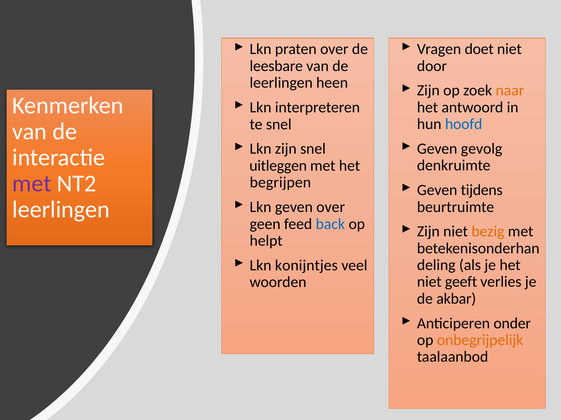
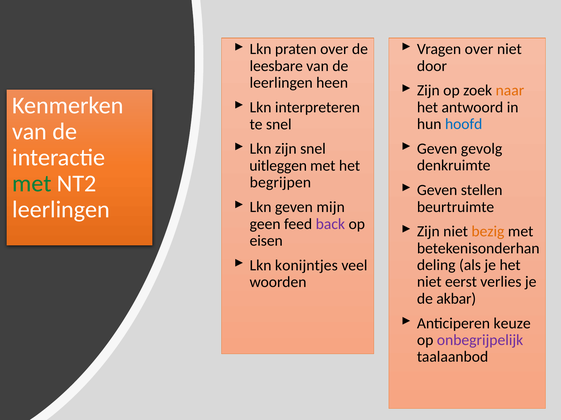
Vragen doet: doet -> over (479, 49)
met colour: purple -> green (32, 184)
tijdens: tijdens -> stellen (482, 190)
geven over: over -> mijn (331, 207)
back colour: blue -> purple (330, 224)
helpt: helpt -> eisen (266, 241)
geeft: geeft -> eerst (461, 282)
onder: onder -> keuze (512, 324)
onbegrijpelijk colour: orange -> purple (480, 341)
